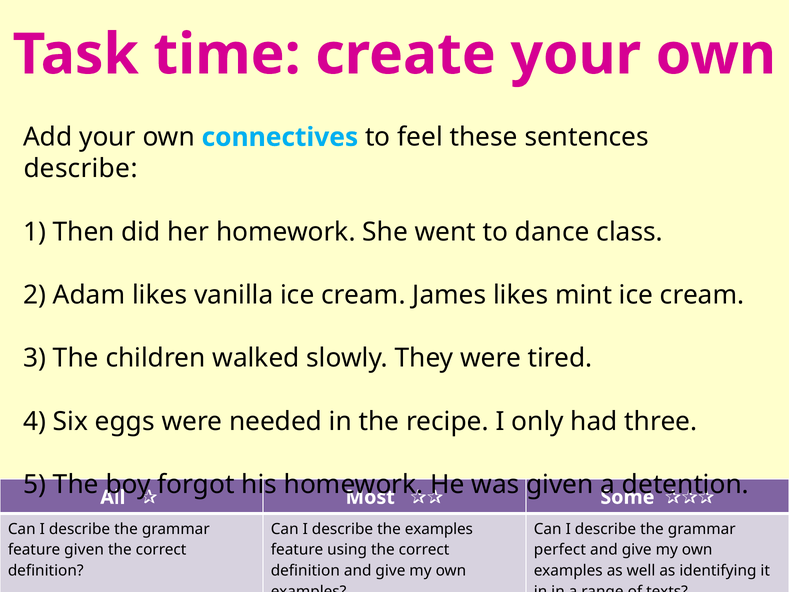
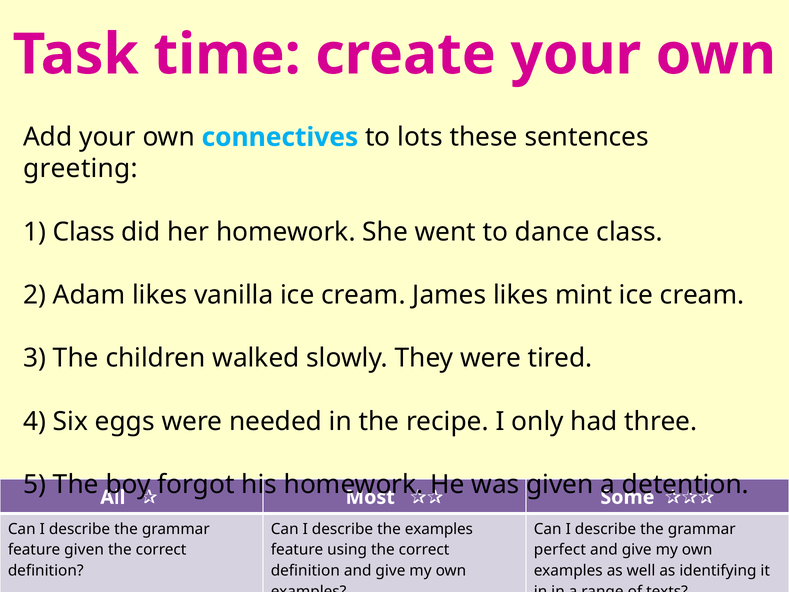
feel: feel -> lots (420, 137)
describe: describe -> greeting (81, 169)
1 Then: Then -> Class (84, 232)
